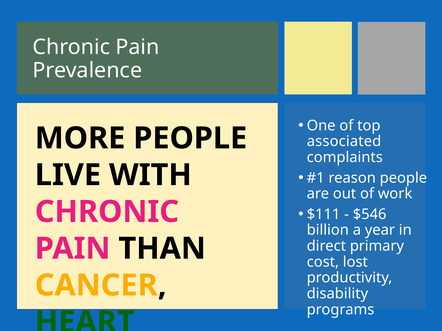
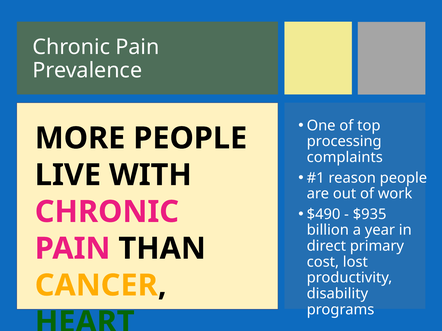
associated: associated -> processing (344, 142)
$111: $111 -> $490 (324, 215)
$546: $546 -> $935 (370, 215)
